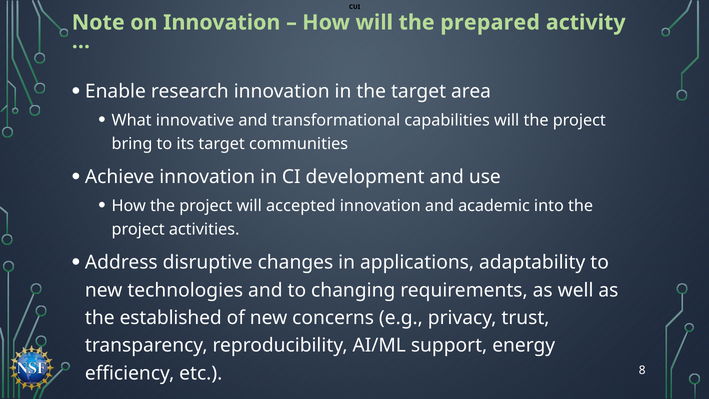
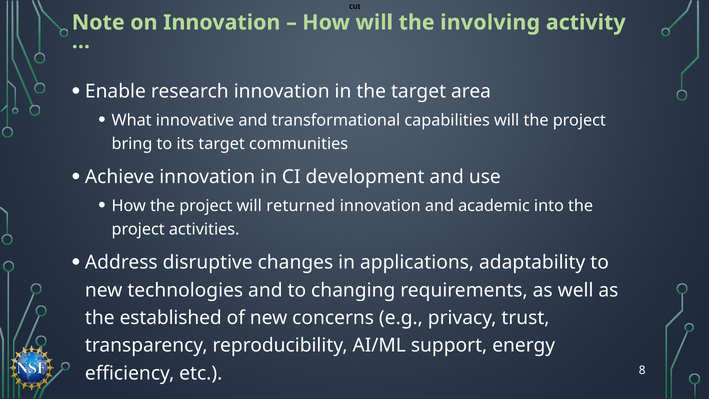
prepared: prepared -> involving (490, 22)
accepted: accepted -> returned (301, 206)
